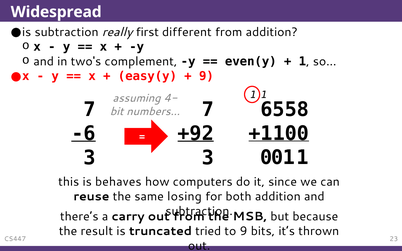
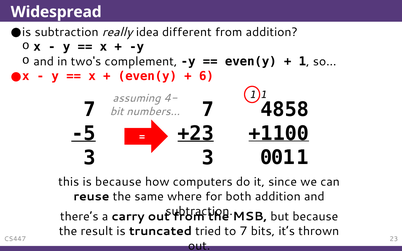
first: first -> idea (147, 32)
easy(y: easy(y -> even(y (147, 76)
9: 9 -> 6 (206, 76)
6558: 6558 -> 4858 (285, 110)
-6: -6 -> -5 (83, 134)
+92: +92 -> +23 (196, 134)
is behaves: behaves -> because (118, 182)
losing: losing -> where (185, 197)
to 9: 9 -> 7 (244, 231)
